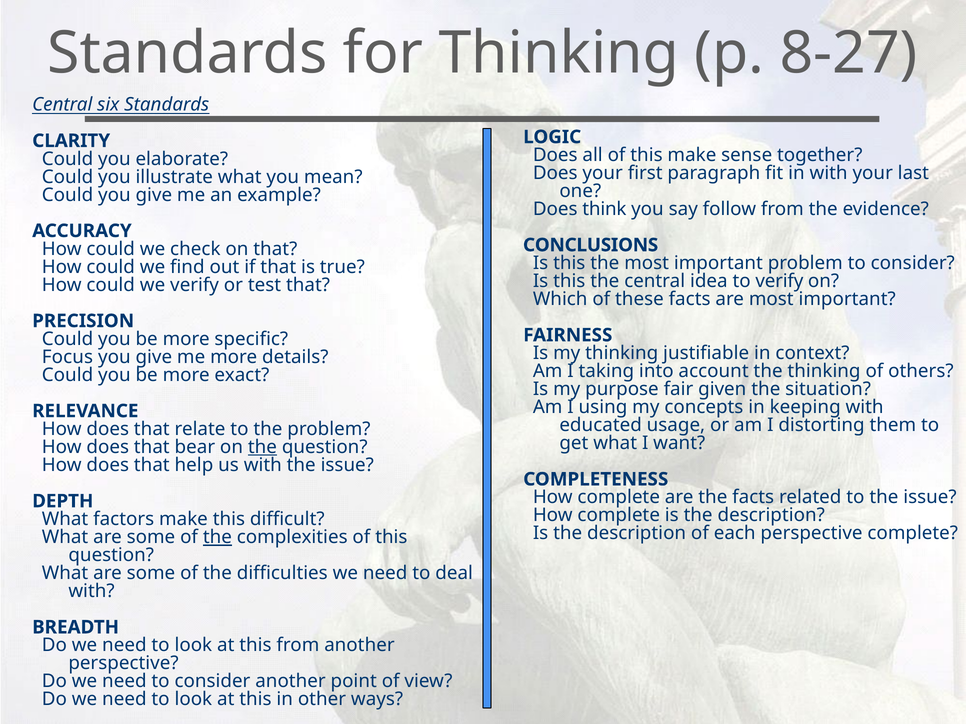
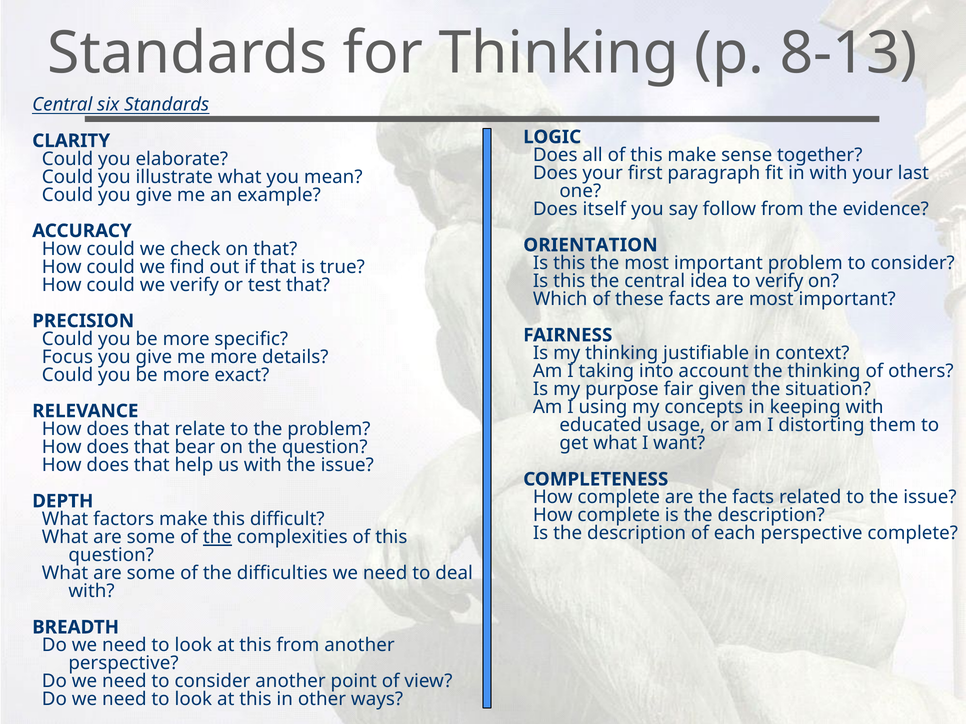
8-27: 8-27 -> 8-13 (849, 53)
think: think -> itself (604, 209)
CONCLUSIONS: CONCLUSIONS -> ORIENTATION (590, 245)
the underline: present -> none (262, 447)
